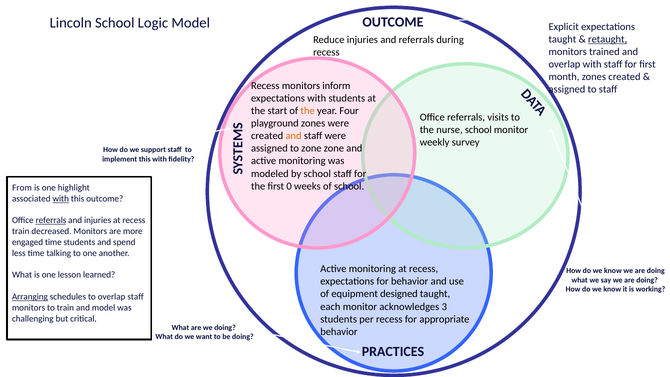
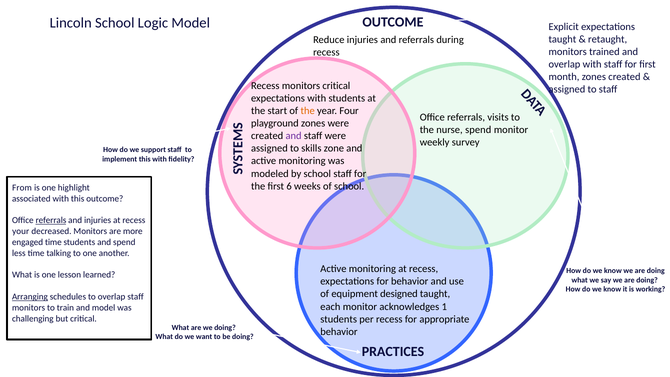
retaught underline: present -> none (608, 39)
monitors inform: inform -> critical (336, 86)
nurse school: school -> spend (478, 130)
and colour: orange -> purple (294, 136)
to zone: zone -> skills (311, 148)
0: 0 -> 6 (289, 186)
with underline: present -> none (61, 199)
train: train -> your (21, 231)
3: 3 -> 1 (444, 306)
